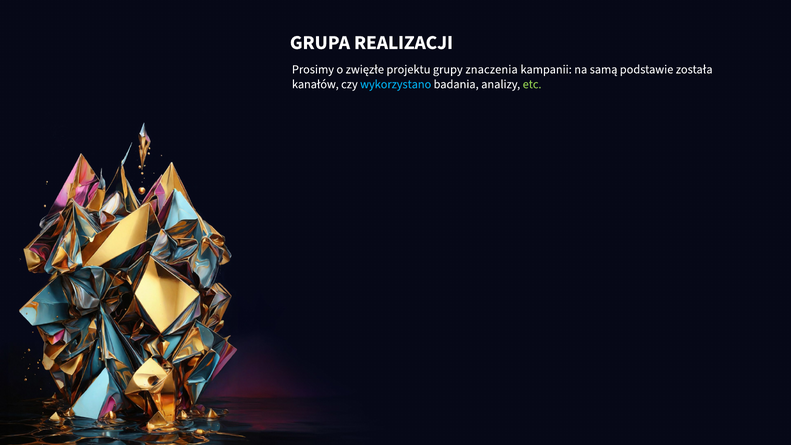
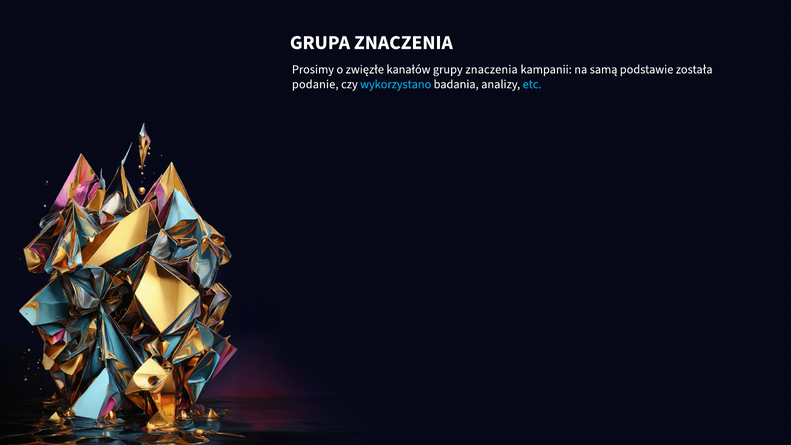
GRUPA REALIZACJI: REALIZACJI -> ZNACZENIA (403, 43)
projektu: projektu -> kanałów (408, 69)
kanałów: kanałów -> podanie (315, 84)
etc colour: light green -> light blue (532, 84)
